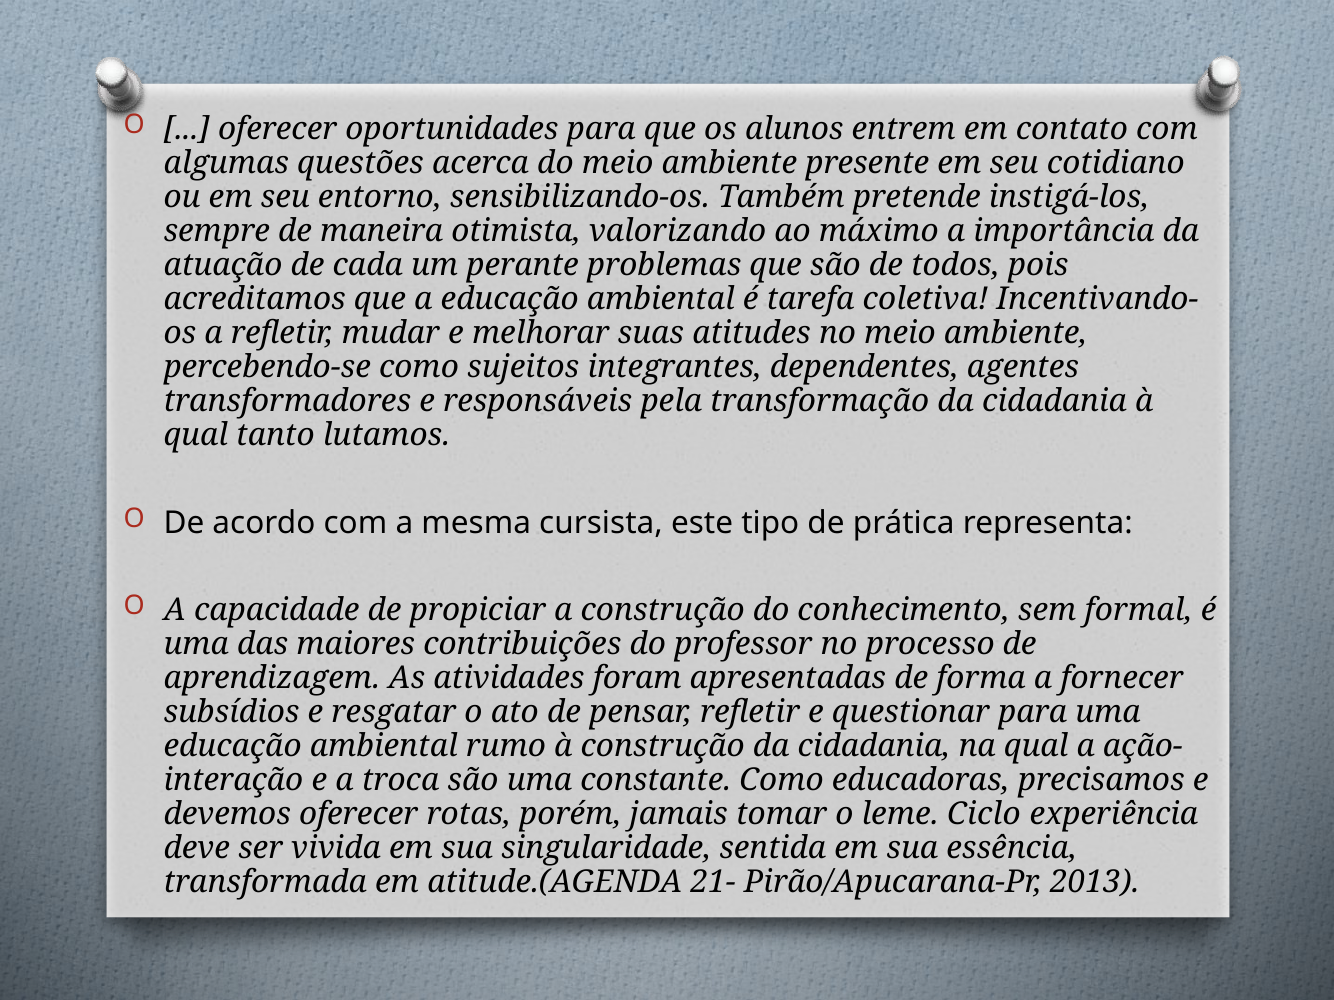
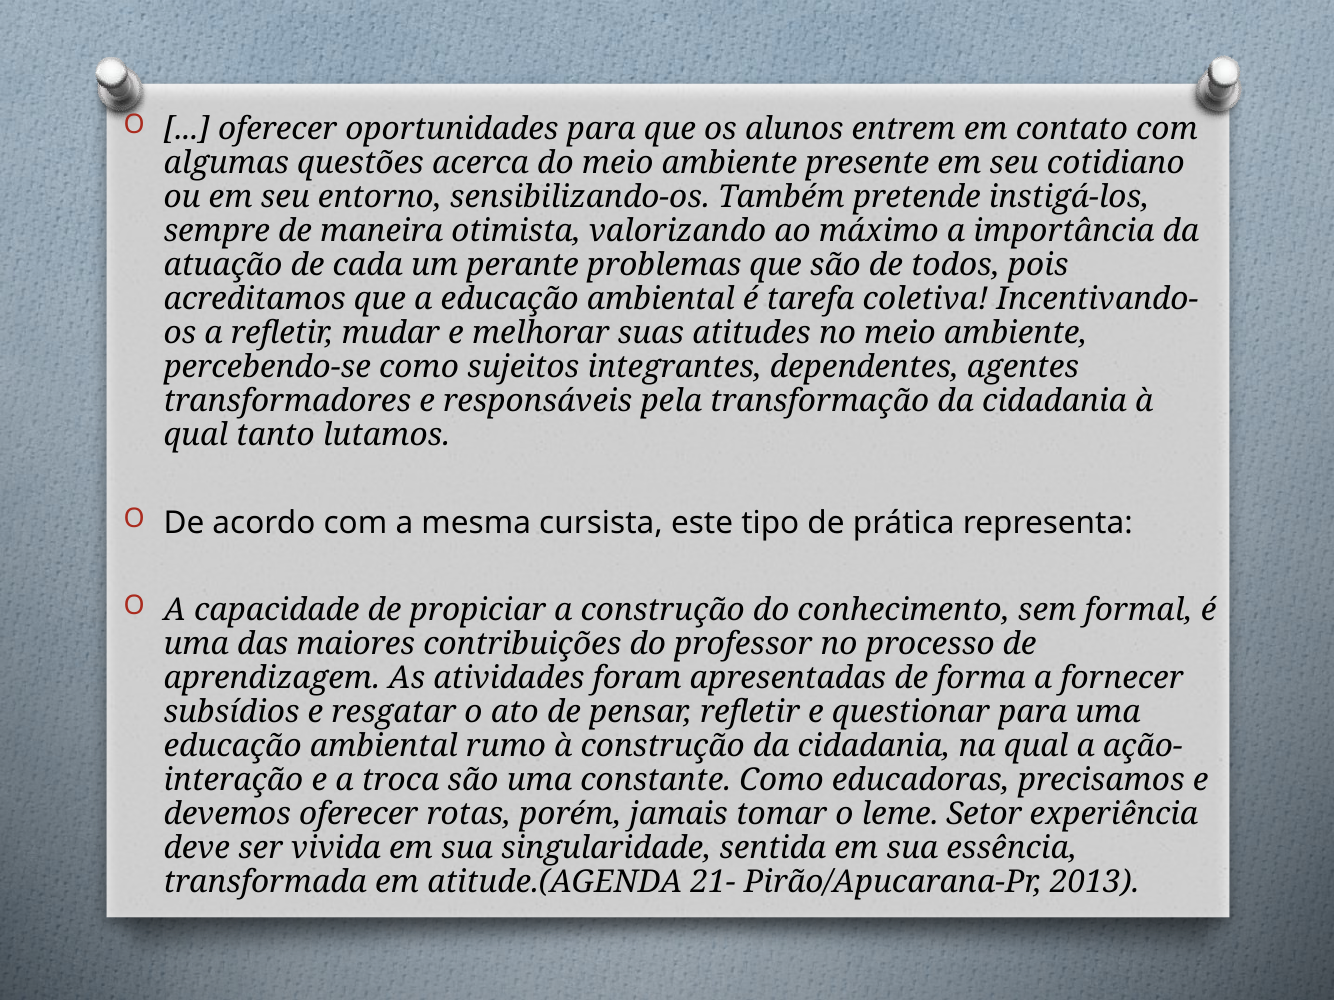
Ciclo: Ciclo -> Setor (984, 815)
